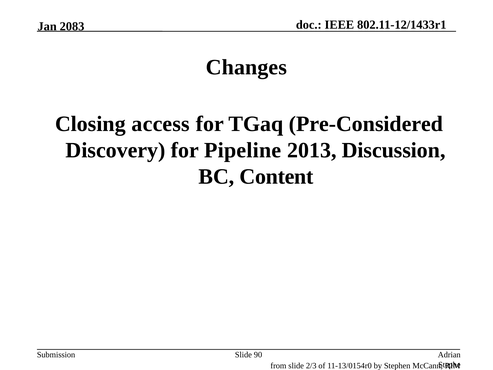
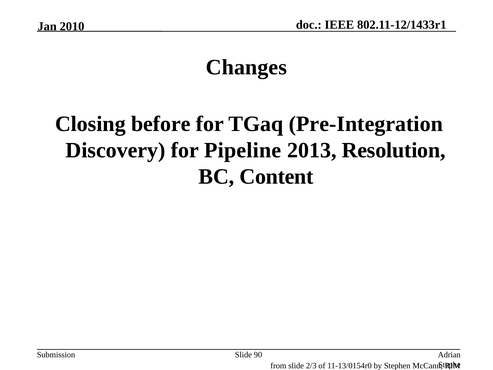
2083: 2083 -> 2010 (72, 26)
access: access -> before (161, 124)
Pre-Considered: Pre-Considered -> Pre-Integration (366, 124)
Discussion: Discussion -> Resolution (394, 150)
